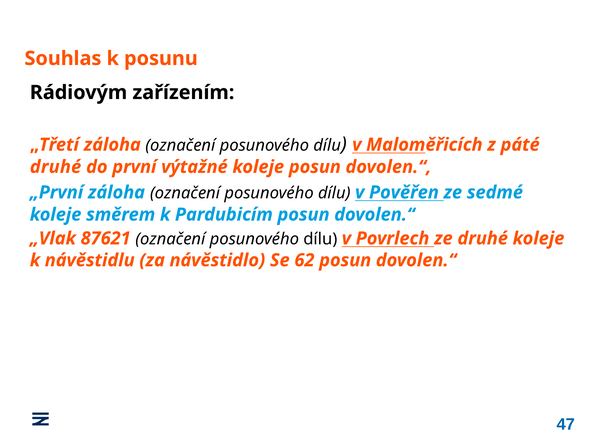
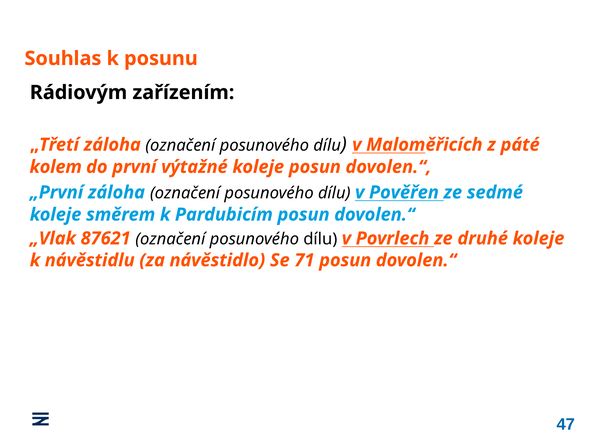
druhé: druhé -> kolem (56, 167)
62: 62 -> 71 (304, 260)
